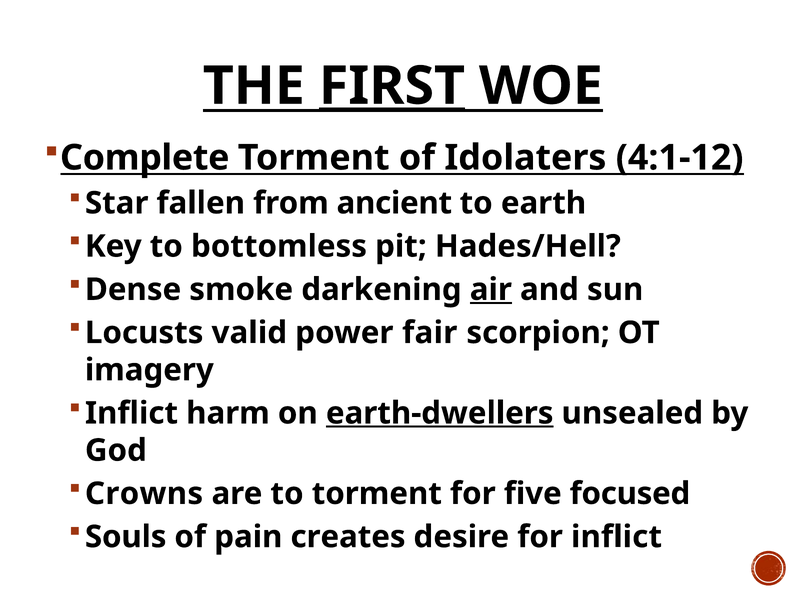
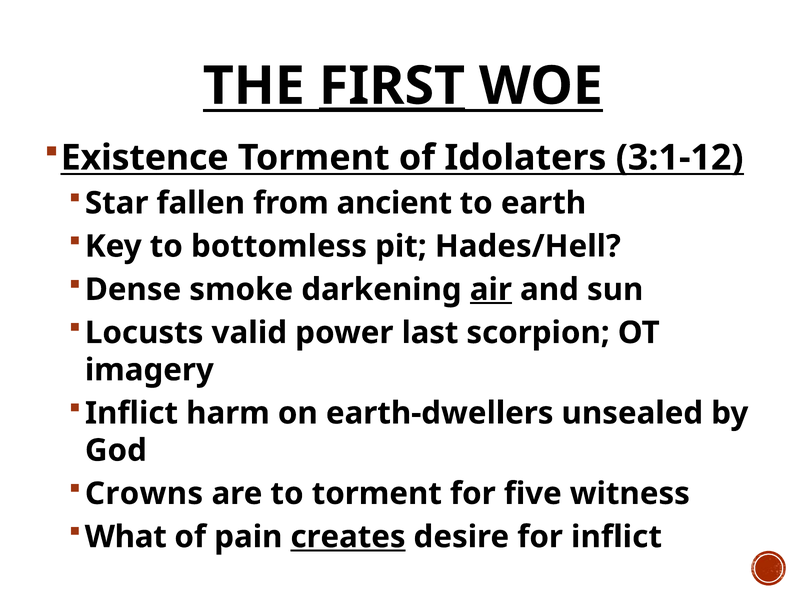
Complete: Complete -> Existence (145, 158)
4:1-12: 4:1-12 -> 3:1-12 (680, 158)
fair: fair -> last (430, 333)
earth-dwellers underline: present -> none (440, 414)
focused: focused -> witness (630, 494)
Souls: Souls -> What (126, 537)
creates underline: none -> present (348, 537)
